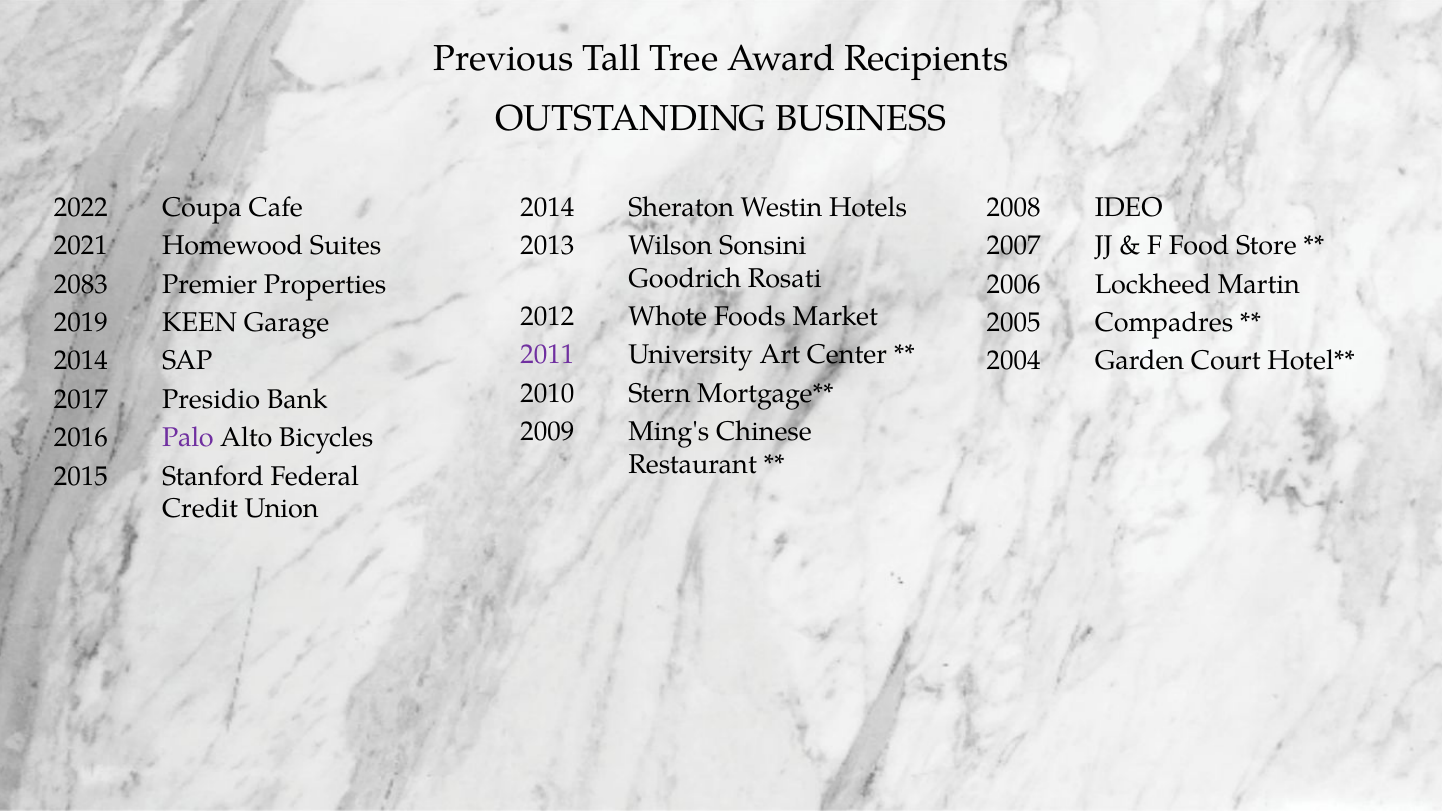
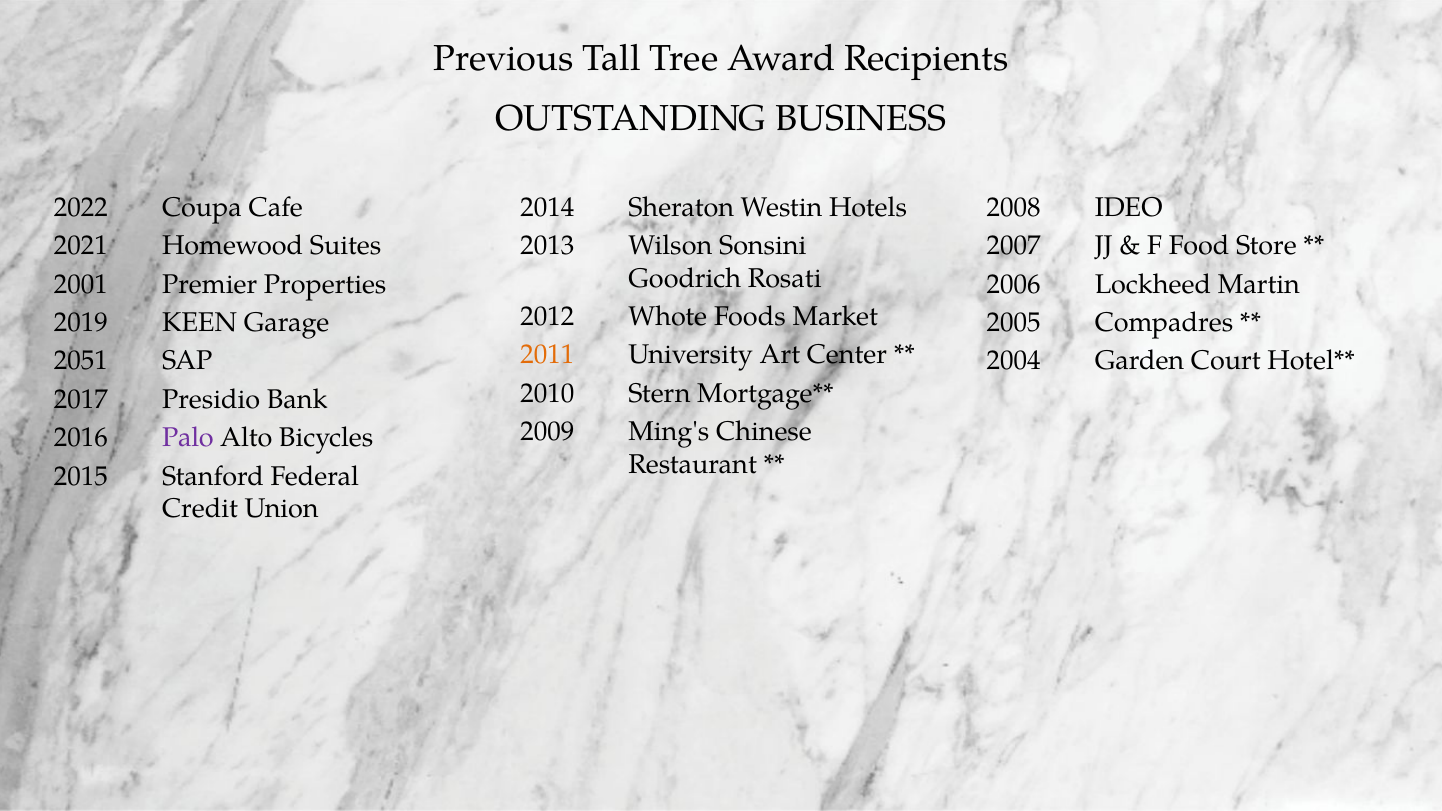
2083: 2083 -> 2001 (81, 284)
2011 colour: purple -> orange (547, 355)
2014: 2014 -> 2051 (81, 361)
